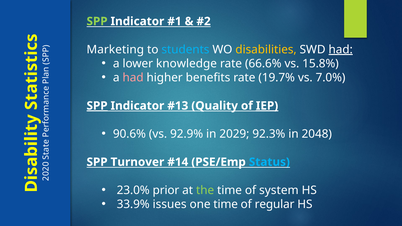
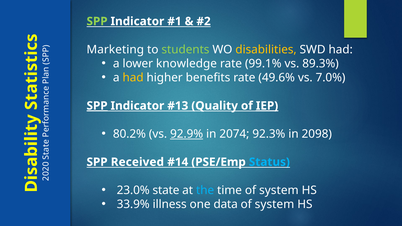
students colour: light blue -> light green (185, 49)
had underline: present -> none (341, 49)
66.6%: 66.6% -> 99.1% (263, 64)
15.8%: 15.8% -> 89.3% (321, 64)
had colour: pink -> yellow (133, 78)
19.7%: 19.7% -> 49.6% (277, 78)
90.6%: 90.6% -> 80.2% (129, 134)
92.9% underline: none -> present (187, 134)
2029: 2029 -> 2074 (234, 134)
2048: 2048 -> 2098 (317, 134)
Turnover: Turnover -> Received (137, 162)
prior: prior -> state (166, 190)
the colour: light green -> light blue (205, 190)
issues: issues -> illness (170, 204)
one time: time -> data (226, 204)
regular: regular -> system (274, 204)
